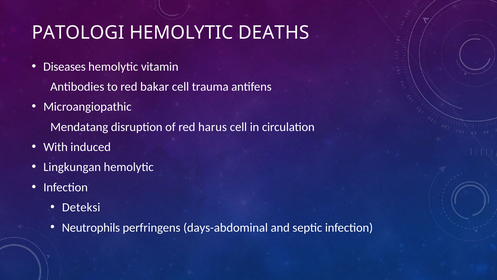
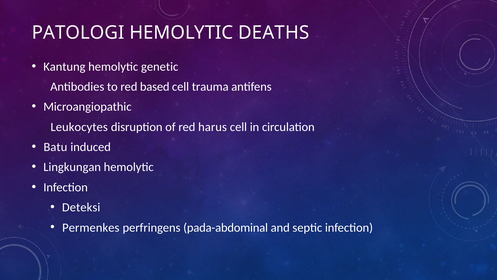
Diseases: Diseases -> Kantung (64, 66)
vitamin: vitamin -> genetic (160, 66)
bakar: bakar -> based (155, 87)
Mendatang: Mendatang -> Leukocytes (79, 127)
With: With -> Batu (55, 147)
Neutrophils: Neutrophils -> Permenkes (91, 227)
days-abdominal: days-abdominal -> pada-abdominal (226, 227)
